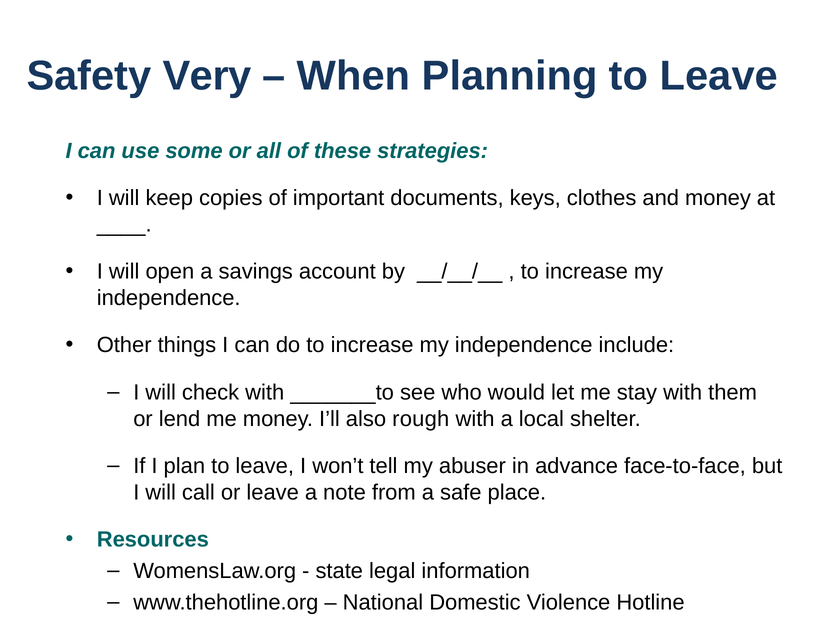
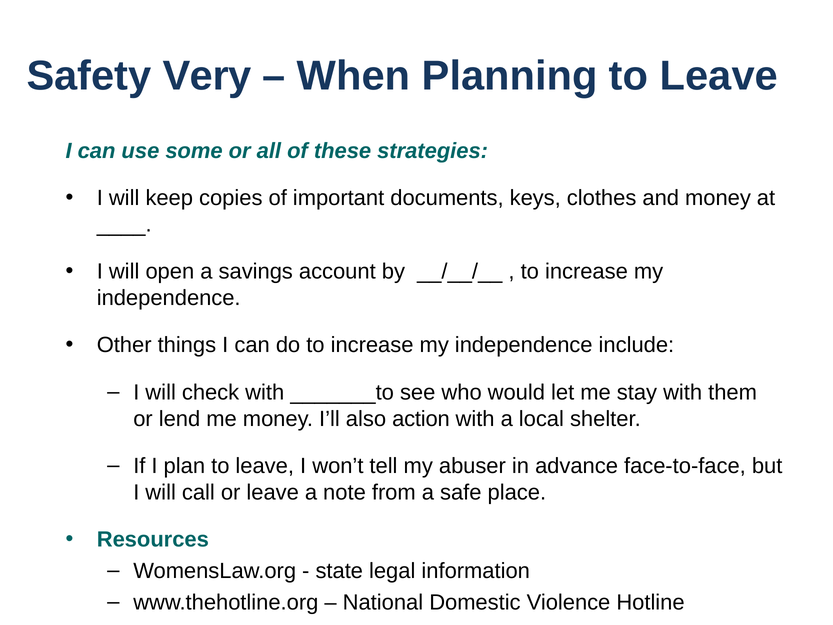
rough: rough -> action (421, 419)
